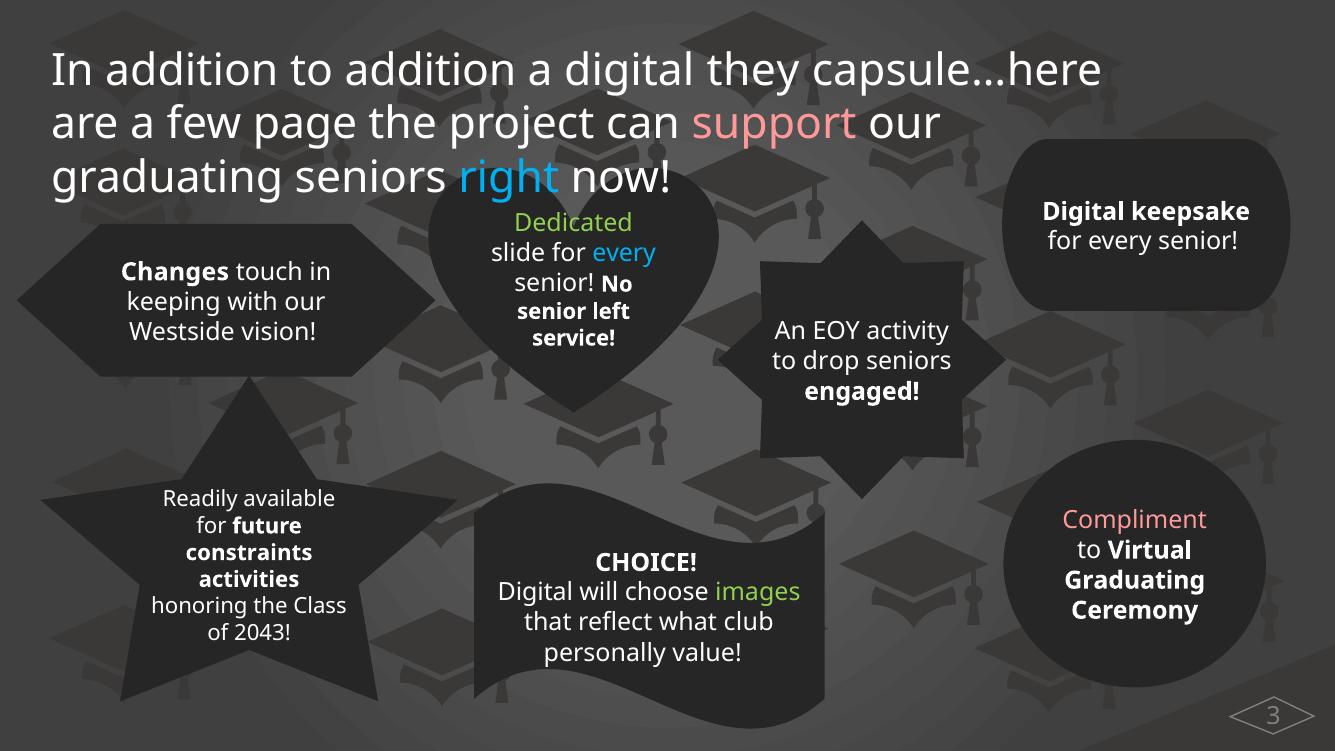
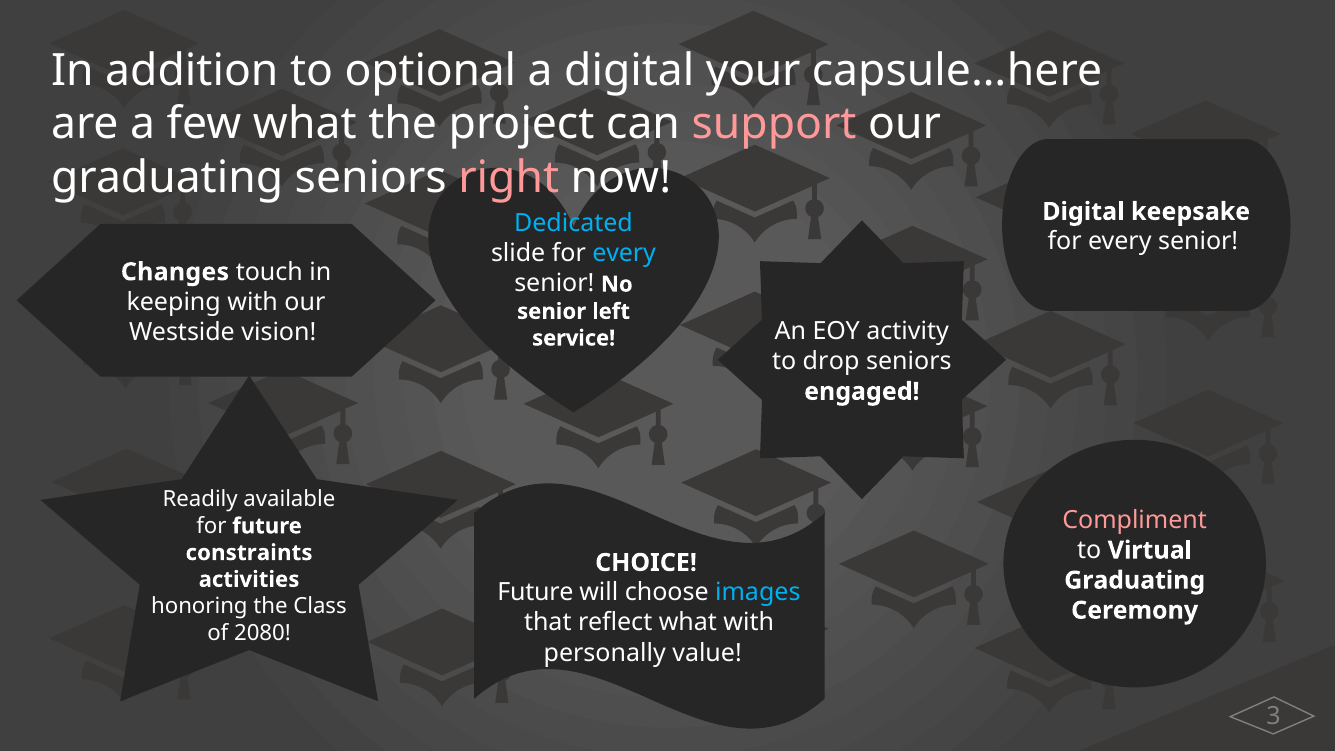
to addition: addition -> optional (430, 71)
they: they -> your (753, 71)
few page: page -> what (305, 124)
right colour: light blue -> pink (509, 178)
Dedicated colour: light green -> light blue (573, 223)
Digital: Digital -> Future (535, 593)
images colour: light green -> light blue (758, 593)
what club: club -> with (749, 623)
2043: 2043 -> 2080 (262, 633)
